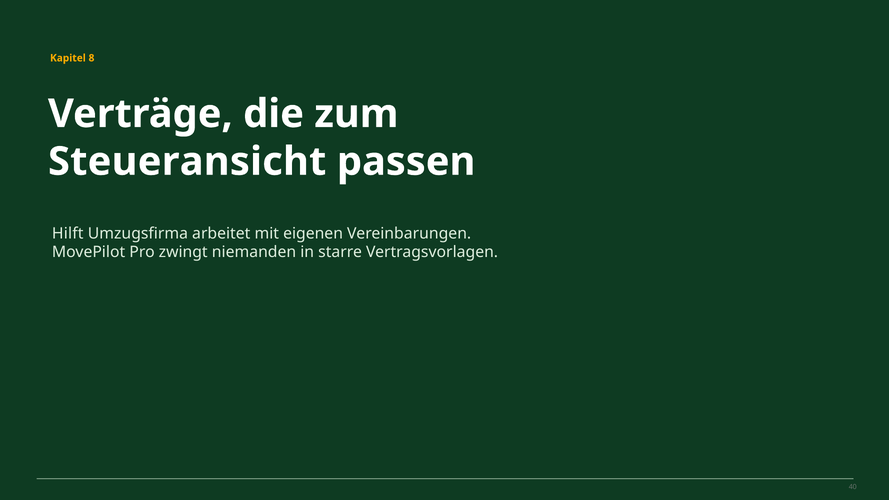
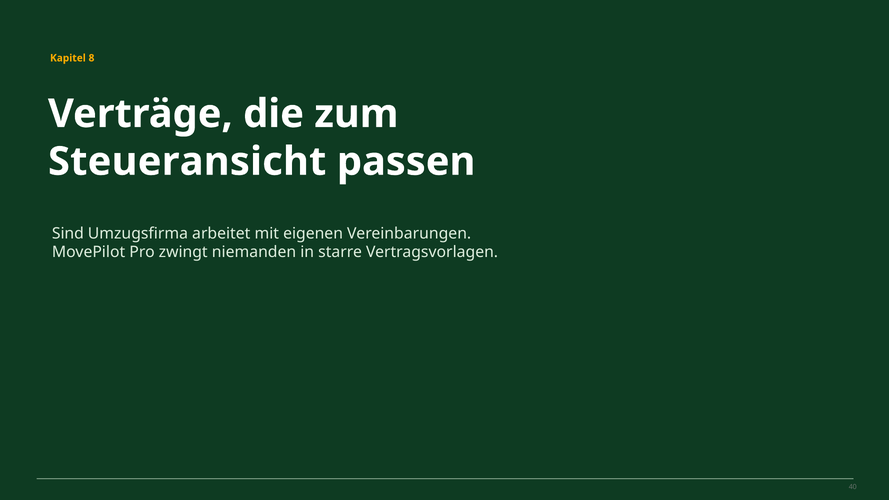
Hilft: Hilft -> Sind (68, 233)
